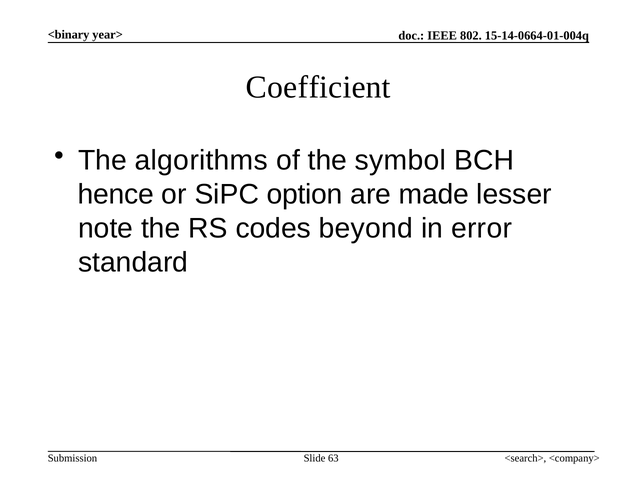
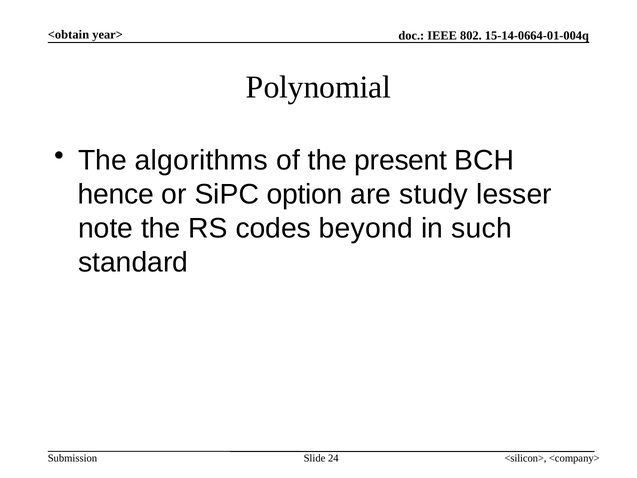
<binary: <binary -> <obtain (68, 35)
Coefficient: Coefficient -> Polynomial (319, 87)
symbol: symbol -> present (401, 160)
made: made -> study (434, 194)
error: error -> such (482, 228)
<search>: <search> -> <silicon> (525, 458)
63: 63 -> 24 (333, 458)
